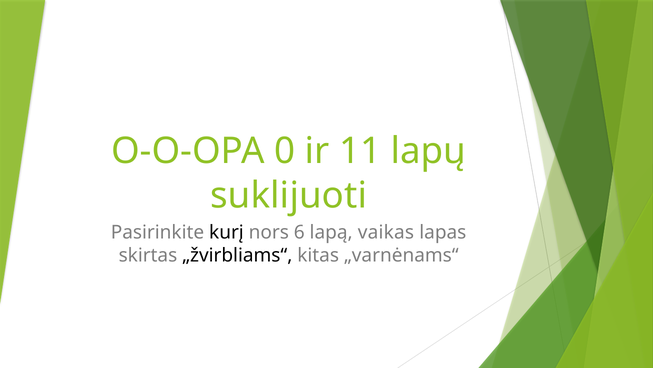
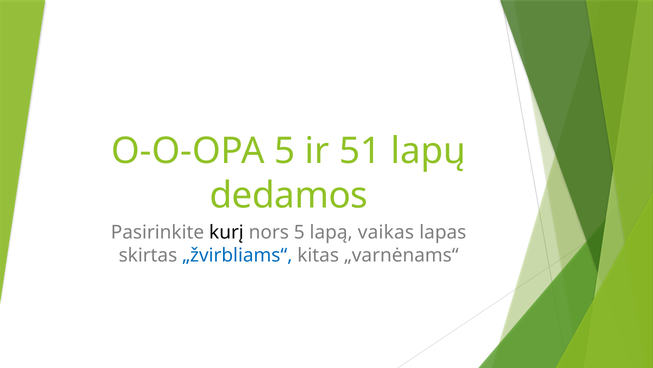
O-O-OPA 0: 0 -> 5 (285, 151)
11: 11 -> 51 (360, 151)
suklijuoti: suklijuoti -> dedamos (289, 195)
nors 6: 6 -> 5 (299, 232)
„žvirbliams“ colour: black -> blue (237, 255)
